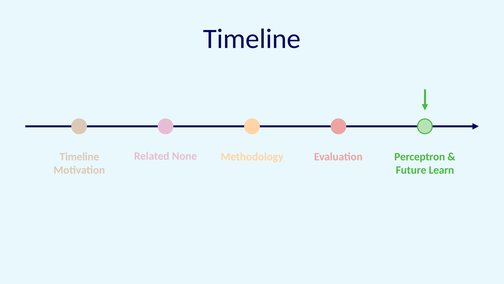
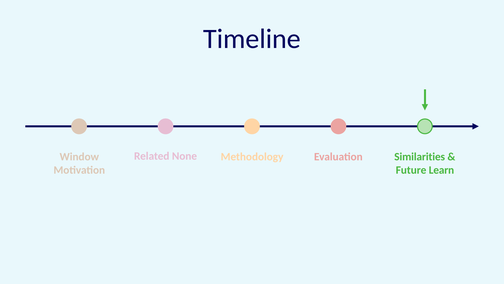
Perceptron: Perceptron -> Similarities (420, 157)
Timeline: Timeline -> Window (79, 157)
